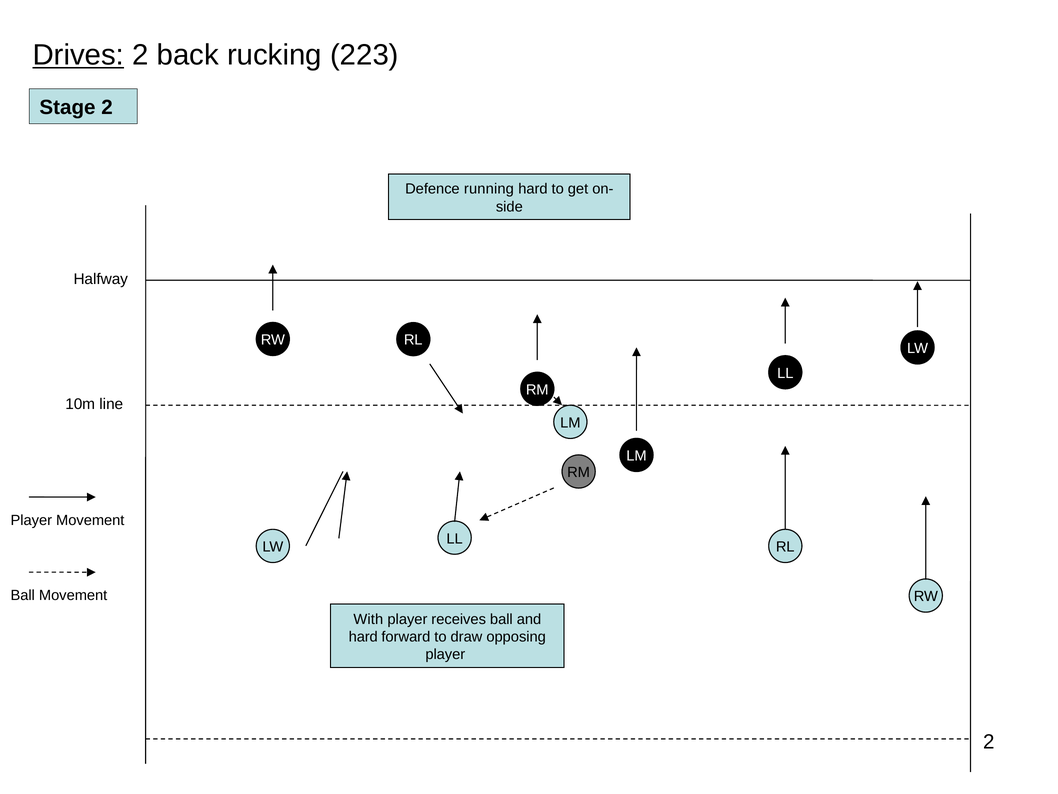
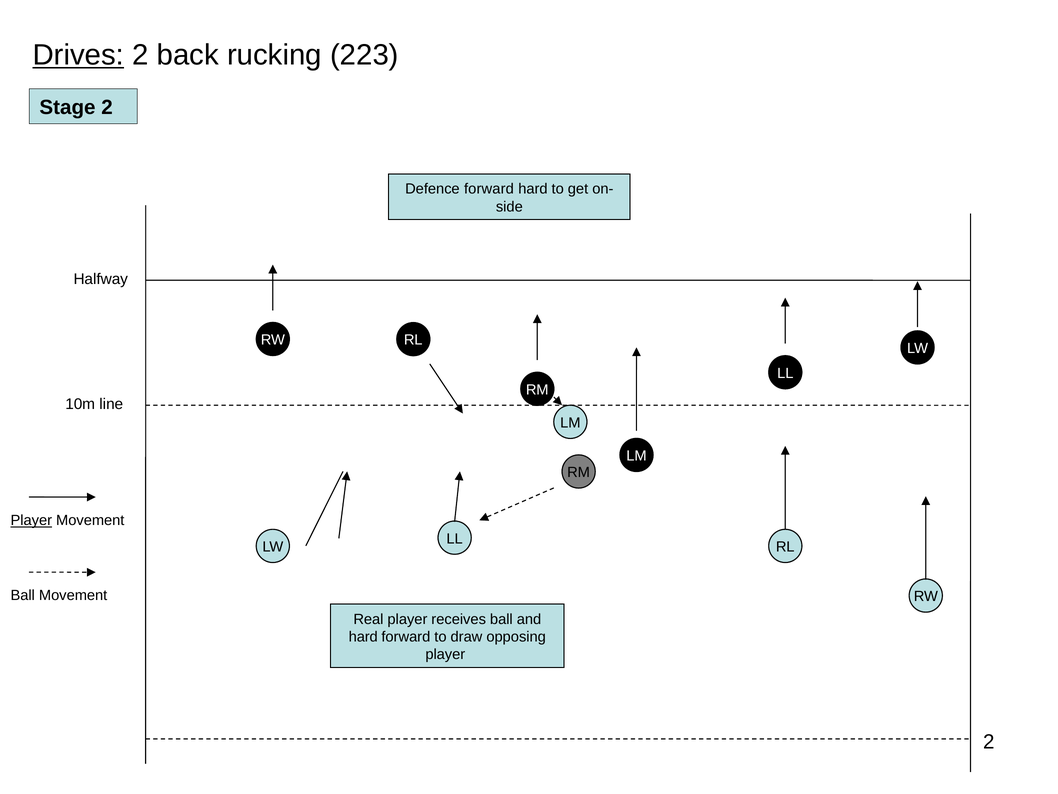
Defence running: running -> forward (489, 189)
Player underline: none -> present (31, 520)
With: With -> Real (368, 619)
